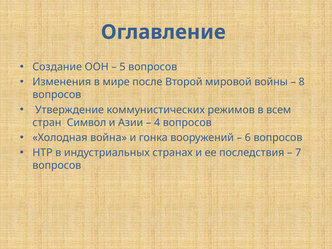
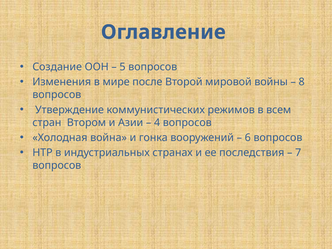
Символ: Символ -> Втором (86, 123)
